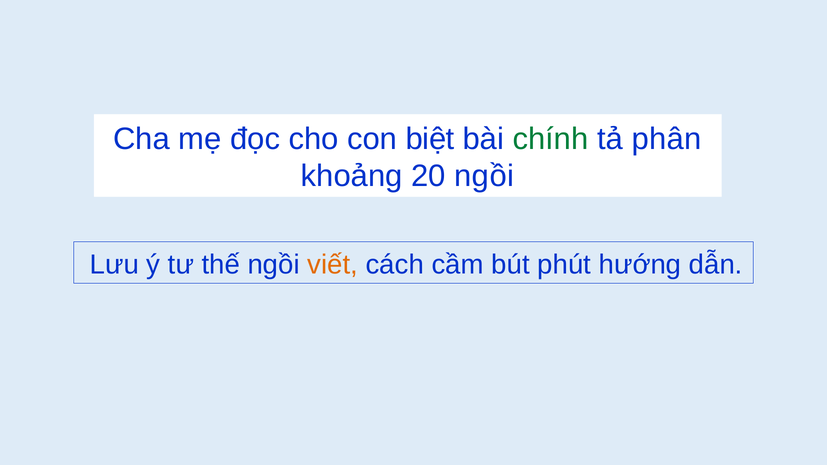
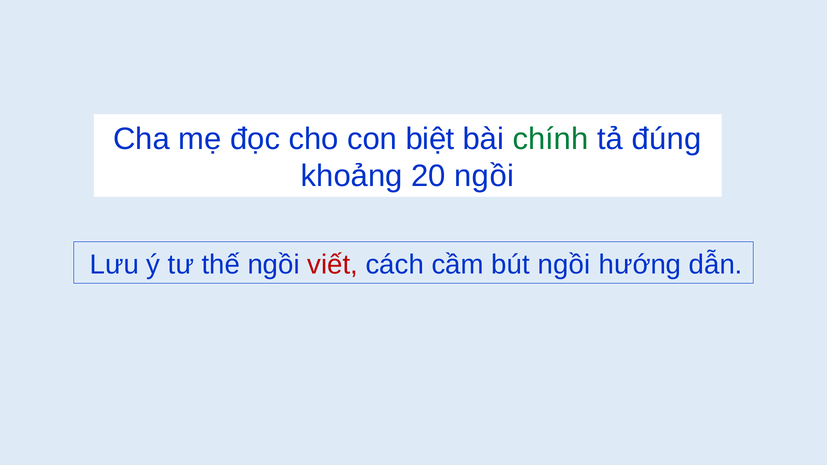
phân: phân -> đúng (667, 139)
viết colour: orange -> red (333, 265)
bút phút: phút -> ngồi (564, 265)
